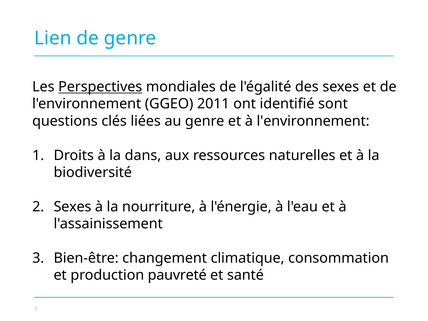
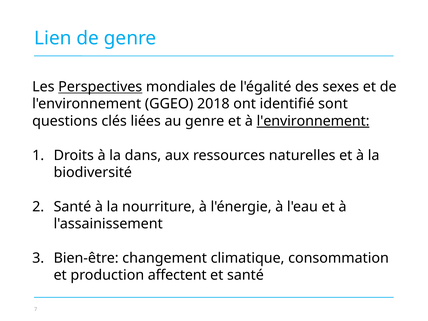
2011: 2011 -> 2018 (213, 104)
l'environnement underline: none -> present (313, 121)
Sexes: Sexes -> Santé (72, 207)
pauvreté: pauvreté -> affectent (177, 275)
